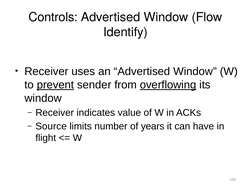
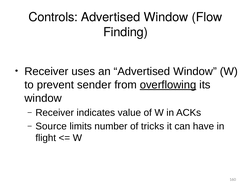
Identify: Identify -> Finding (126, 32)
prevent underline: present -> none (55, 85)
years: years -> tricks (153, 126)
